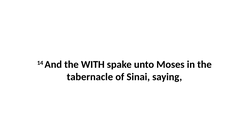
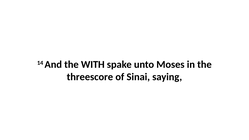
tabernacle: tabernacle -> threescore (90, 77)
